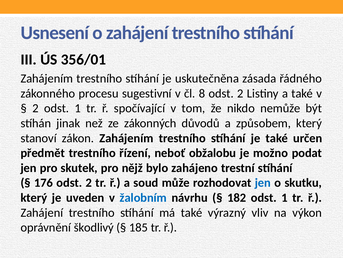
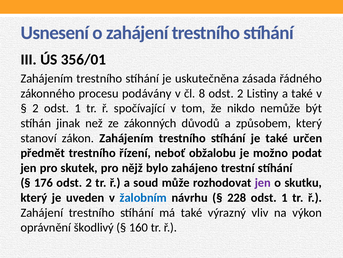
sugestivní: sugestivní -> podávány (147, 93)
jen colour: blue -> purple (263, 182)
182: 182 -> 228 (237, 197)
185: 185 -> 160 (139, 227)
